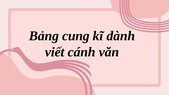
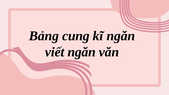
kĩ dành: dành -> ngăn (121, 36)
viết cánh: cánh -> ngăn (82, 52)
